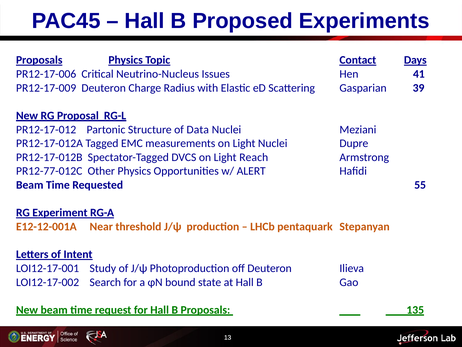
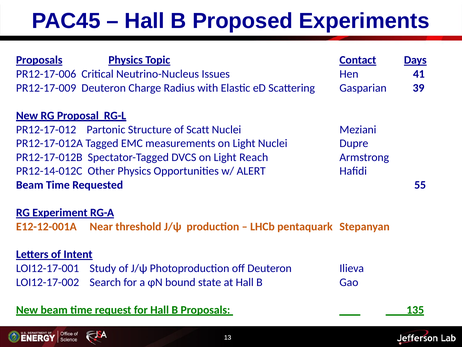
Data: Data -> Scatt (198, 129)
PR12-77-012C: PR12-77-012C -> PR12-14-012C (49, 171)
